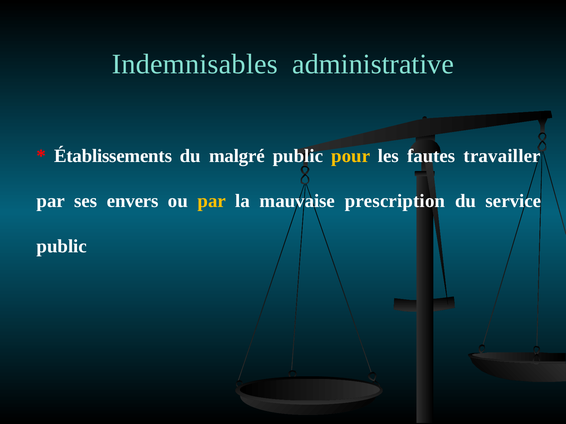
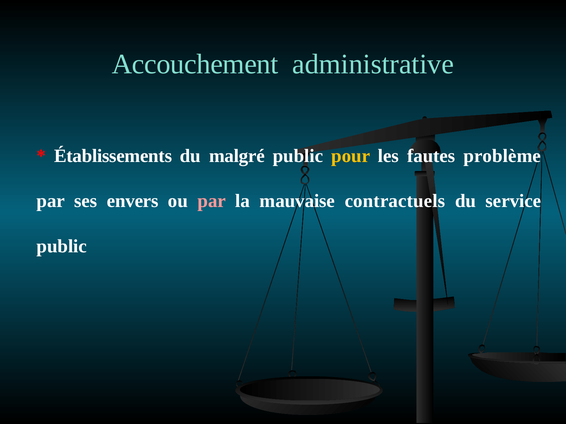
Indemnisables: Indemnisables -> Accouchement (195, 64)
travailler: travailler -> problème (502, 156)
par colour: yellow -> pink (212, 201)
prescription: prescription -> contractuels (395, 201)
